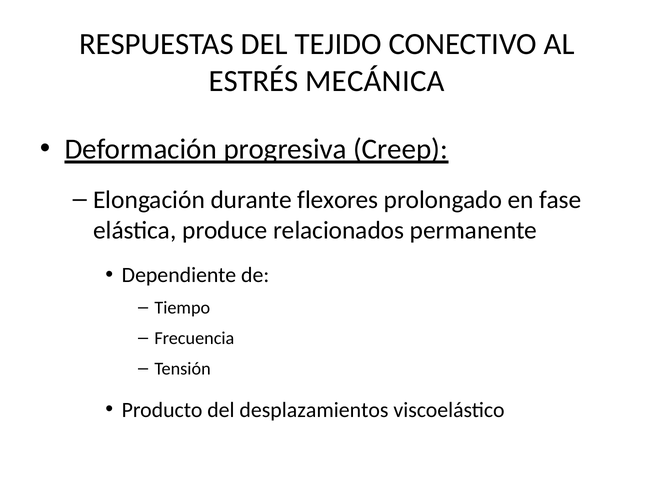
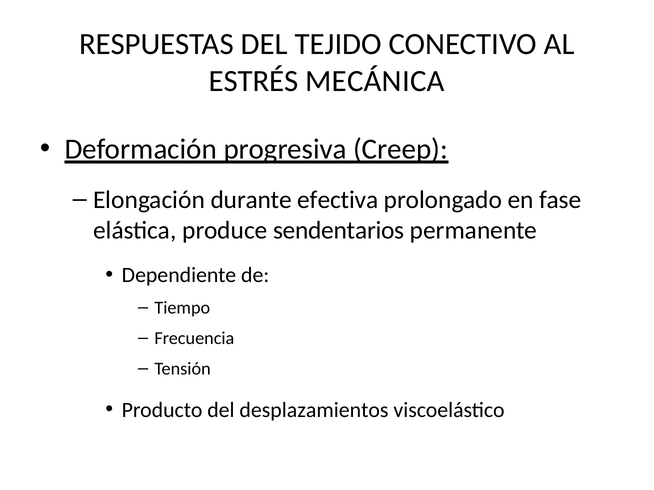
flexores: flexores -> efectiva (338, 200)
relacionados: relacionados -> sendentarios (339, 230)
